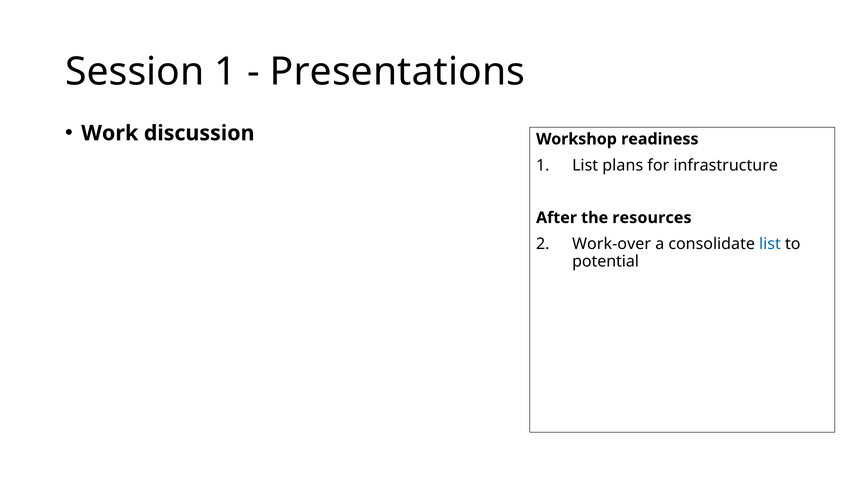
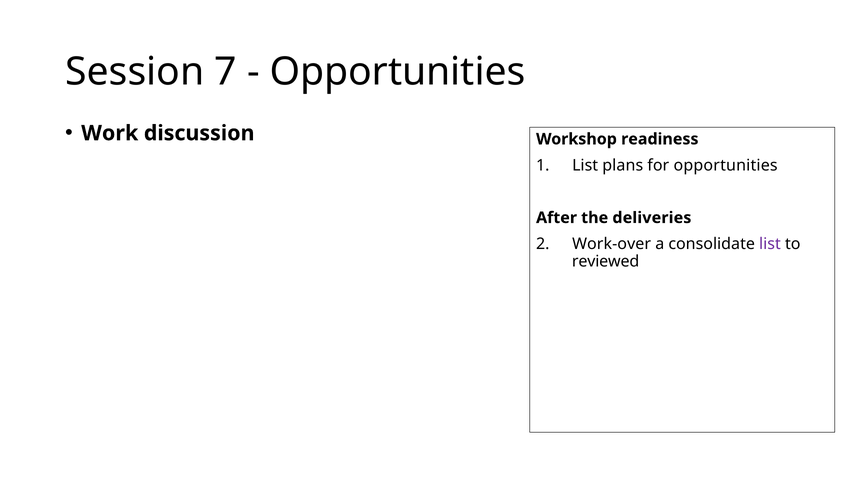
Session 1: 1 -> 7 (226, 72)
Presentations: Presentations -> Opportunities (398, 72)
for infrastructure: infrastructure -> opportunities (726, 165)
resources: resources -> deliveries (652, 218)
list colour: blue -> purple (770, 244)
potential: potential -> reviewed (606, 261)
